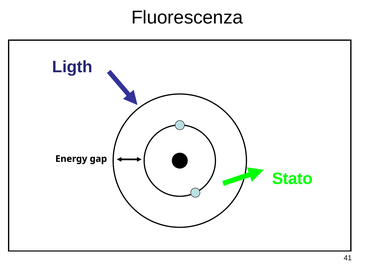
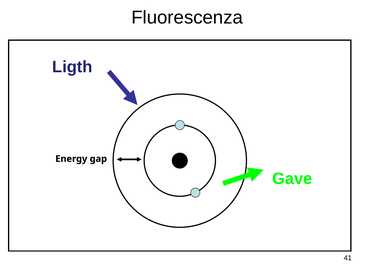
Stato: Stato -> Gave (292, 179)
